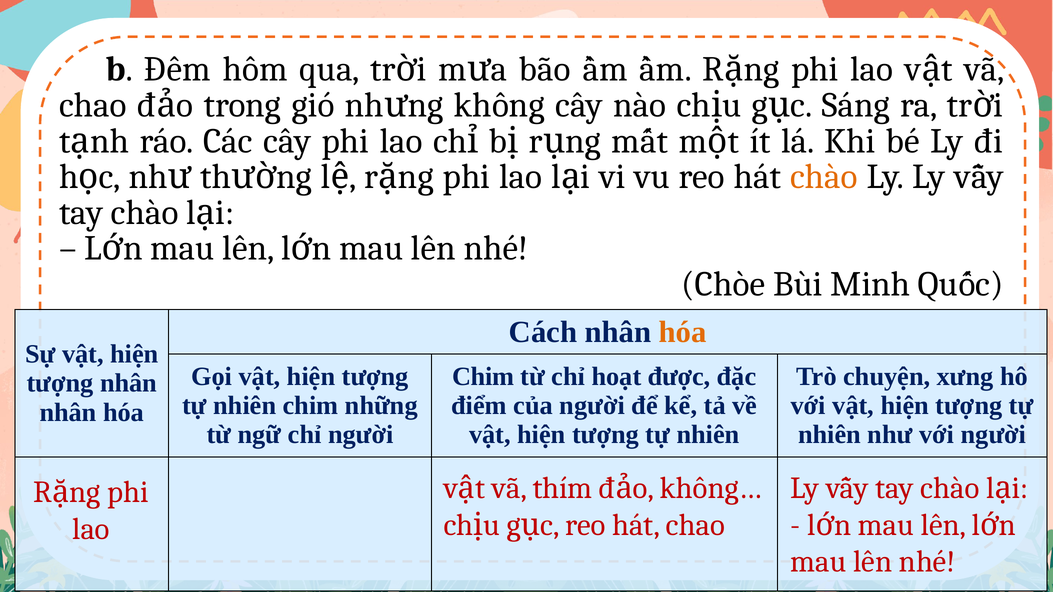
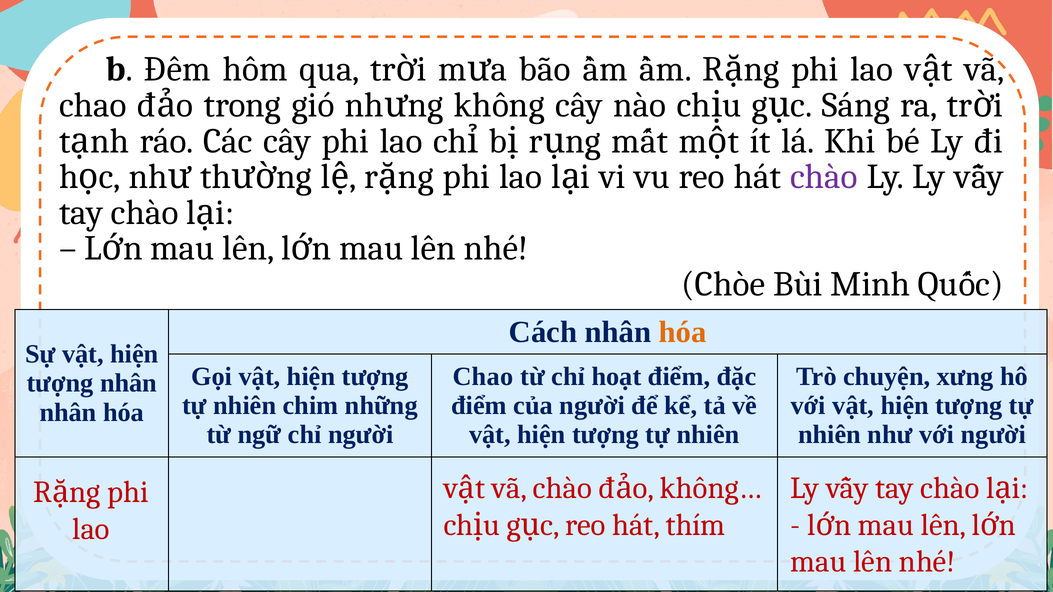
chào colour: orange -> purple (824, 177)
Chim: Chim -> Chao (483, 377)
hoạt được: được -> điểm (679, 377)
vã thím: thím -> chào (562, 488)
hát chao: chao -> thím (696, 525)
